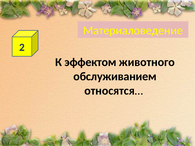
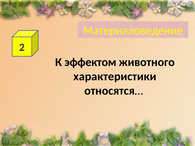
обслуживанием: обслуживанием -> характеристики (115, 77)
